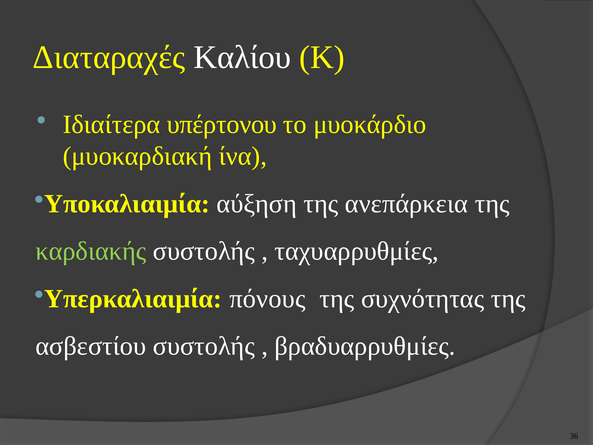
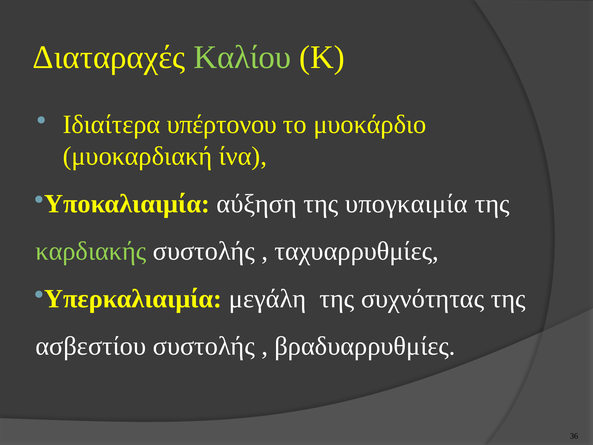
Καλίου colour: white -> light green (242, 57)
ανεπάρκεια: ανεπάρκεια -> υπογκαιμία (406, 204)
πόνους: πόνους -> μεγάλη (268, 298)
